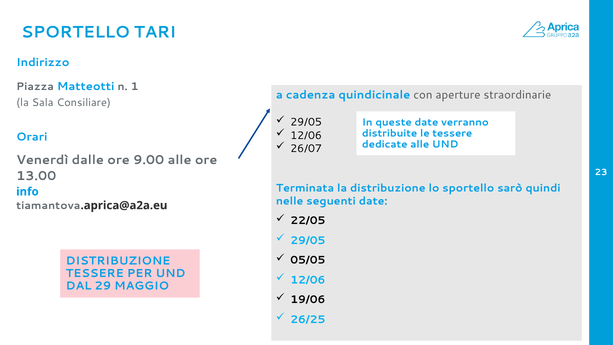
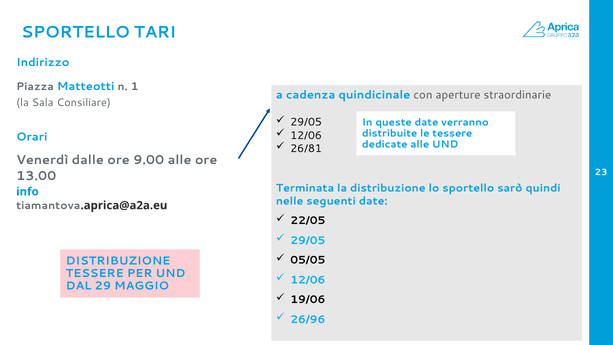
26/07: 26/07 -> 26/81 (306, 148)
26/25: 26/25 -> 26/96 (308, 319)
